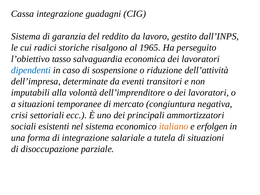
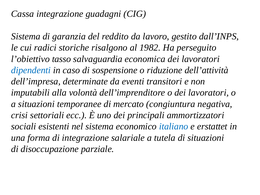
1965: 1965 -> 1982 (150, 48)
italiano colour: orange -> blue (174, 126)
erfolgen: erfolgen -> erstattet (212, 126)
